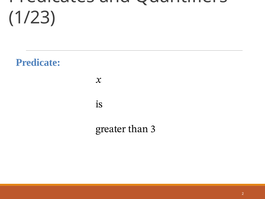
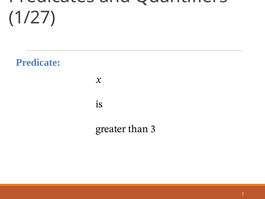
1/23: 1/23 -> 1/27 (32, 18)
